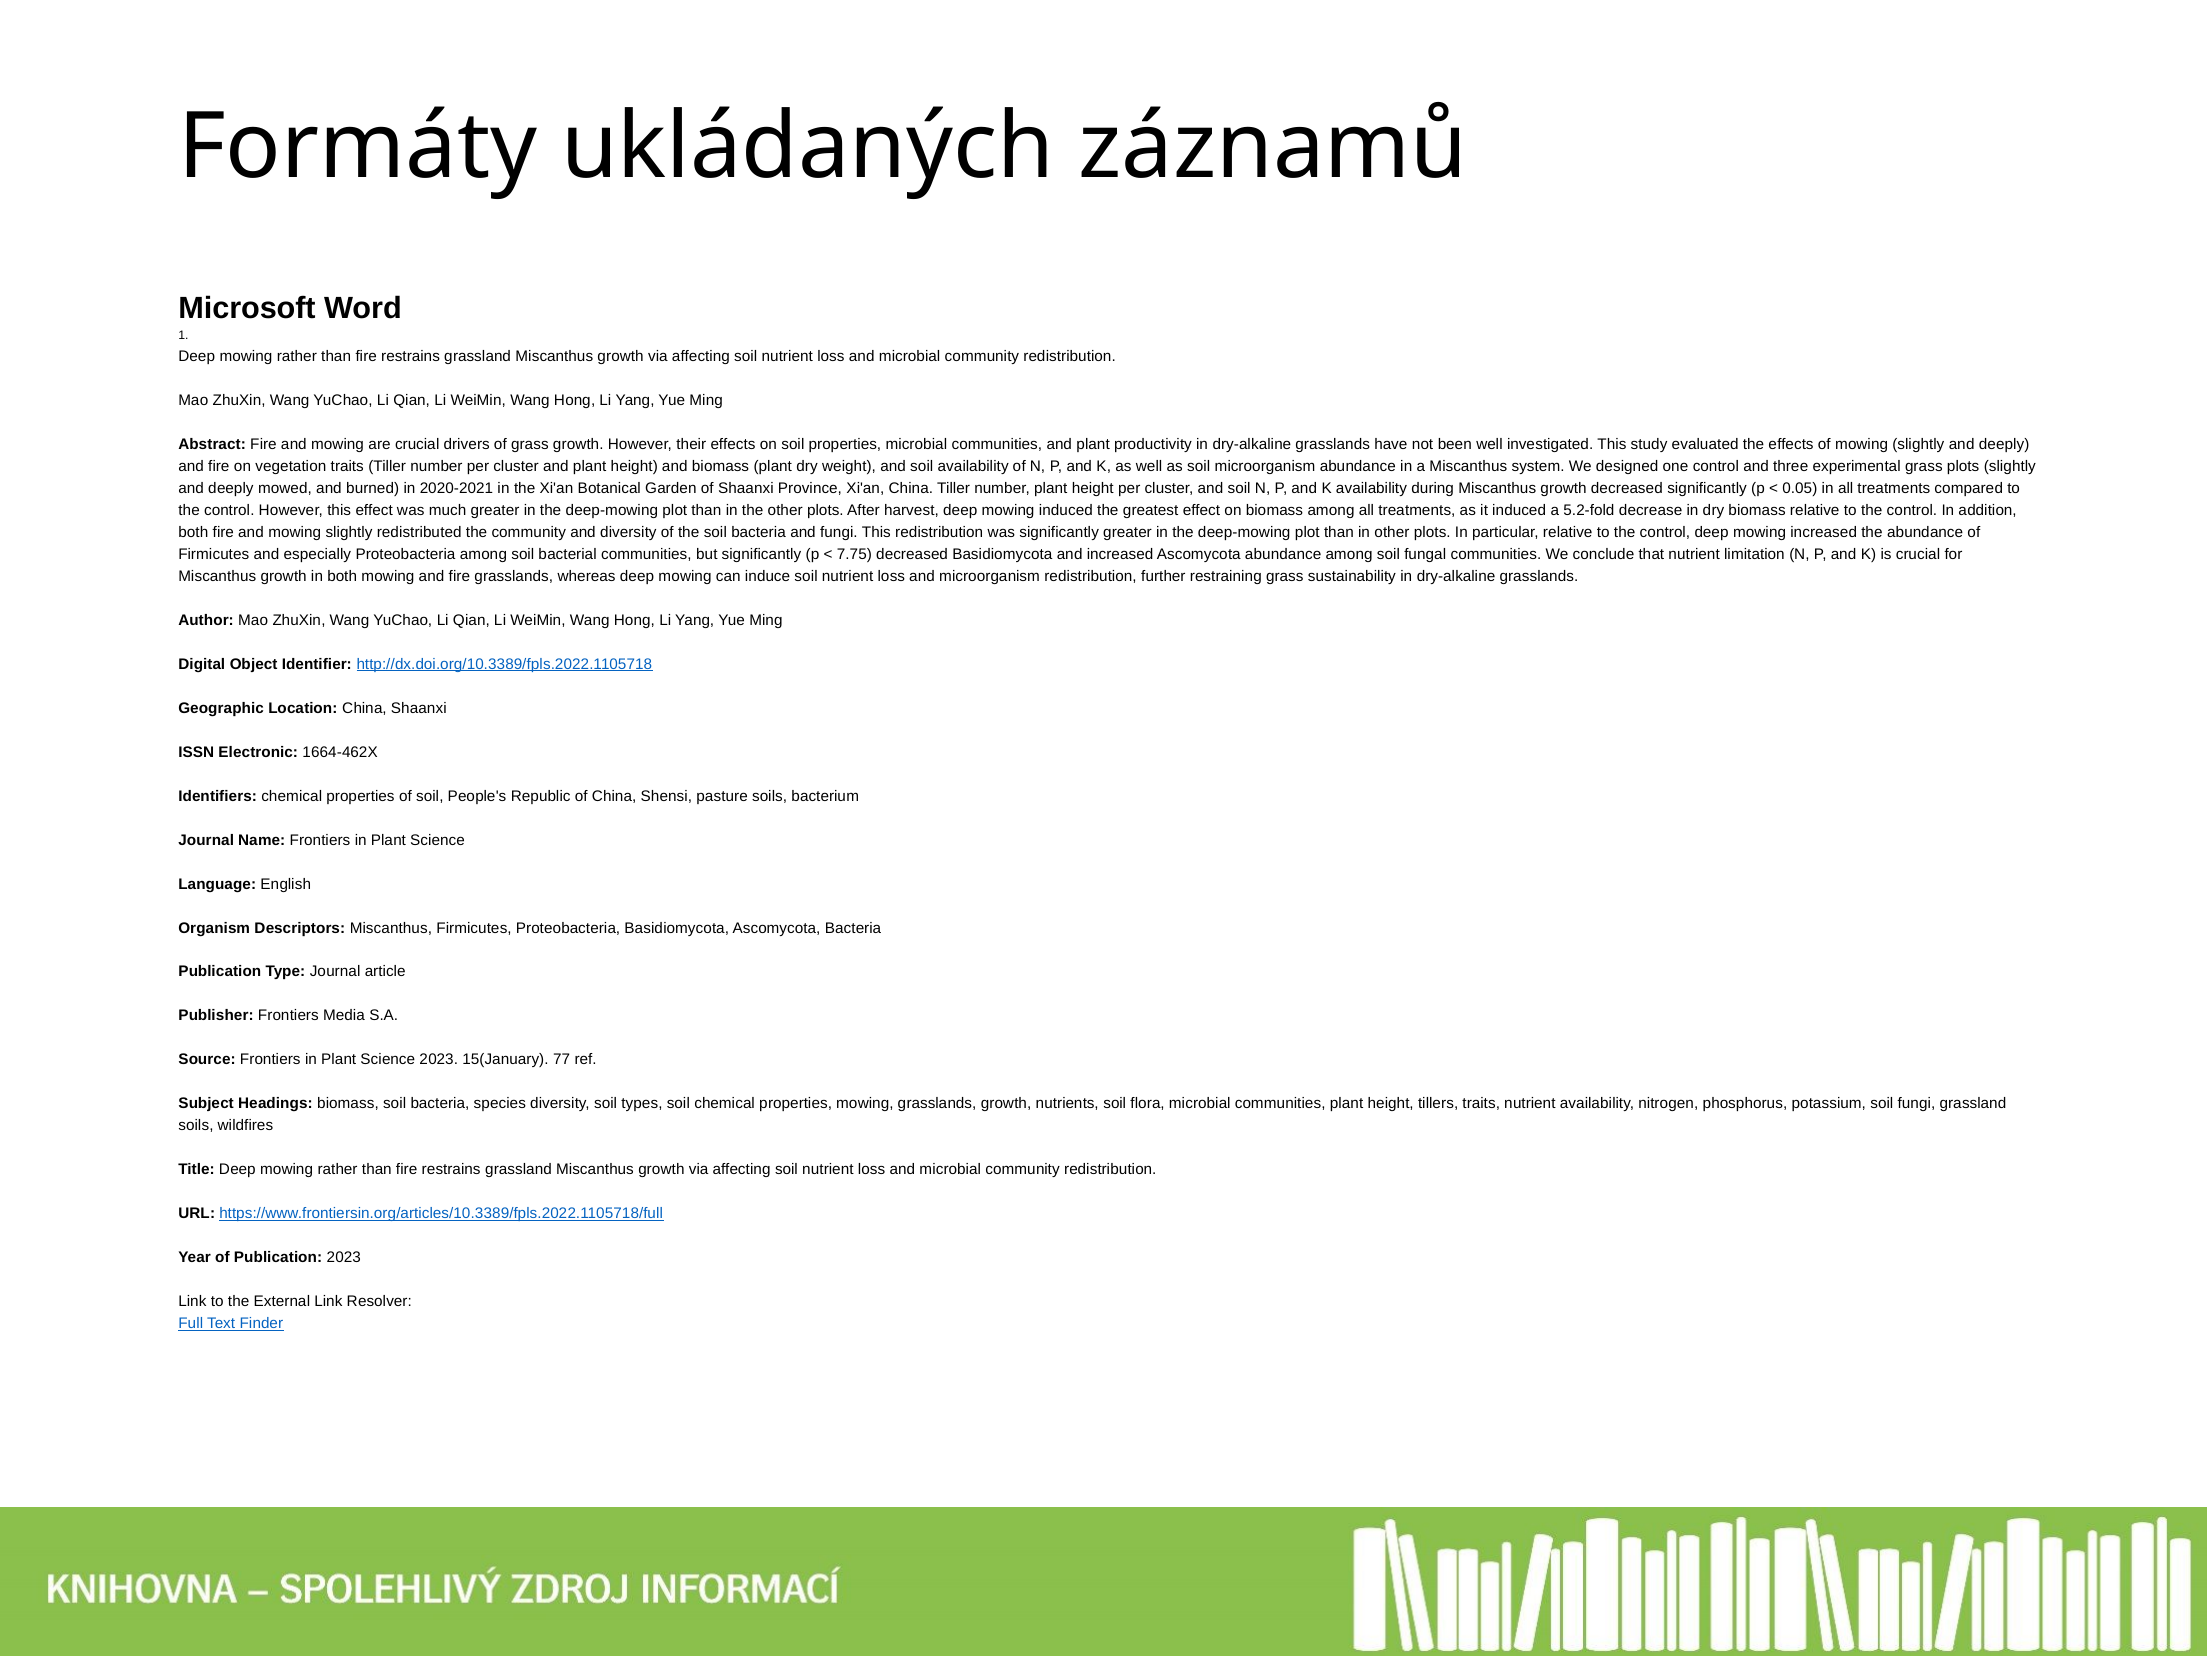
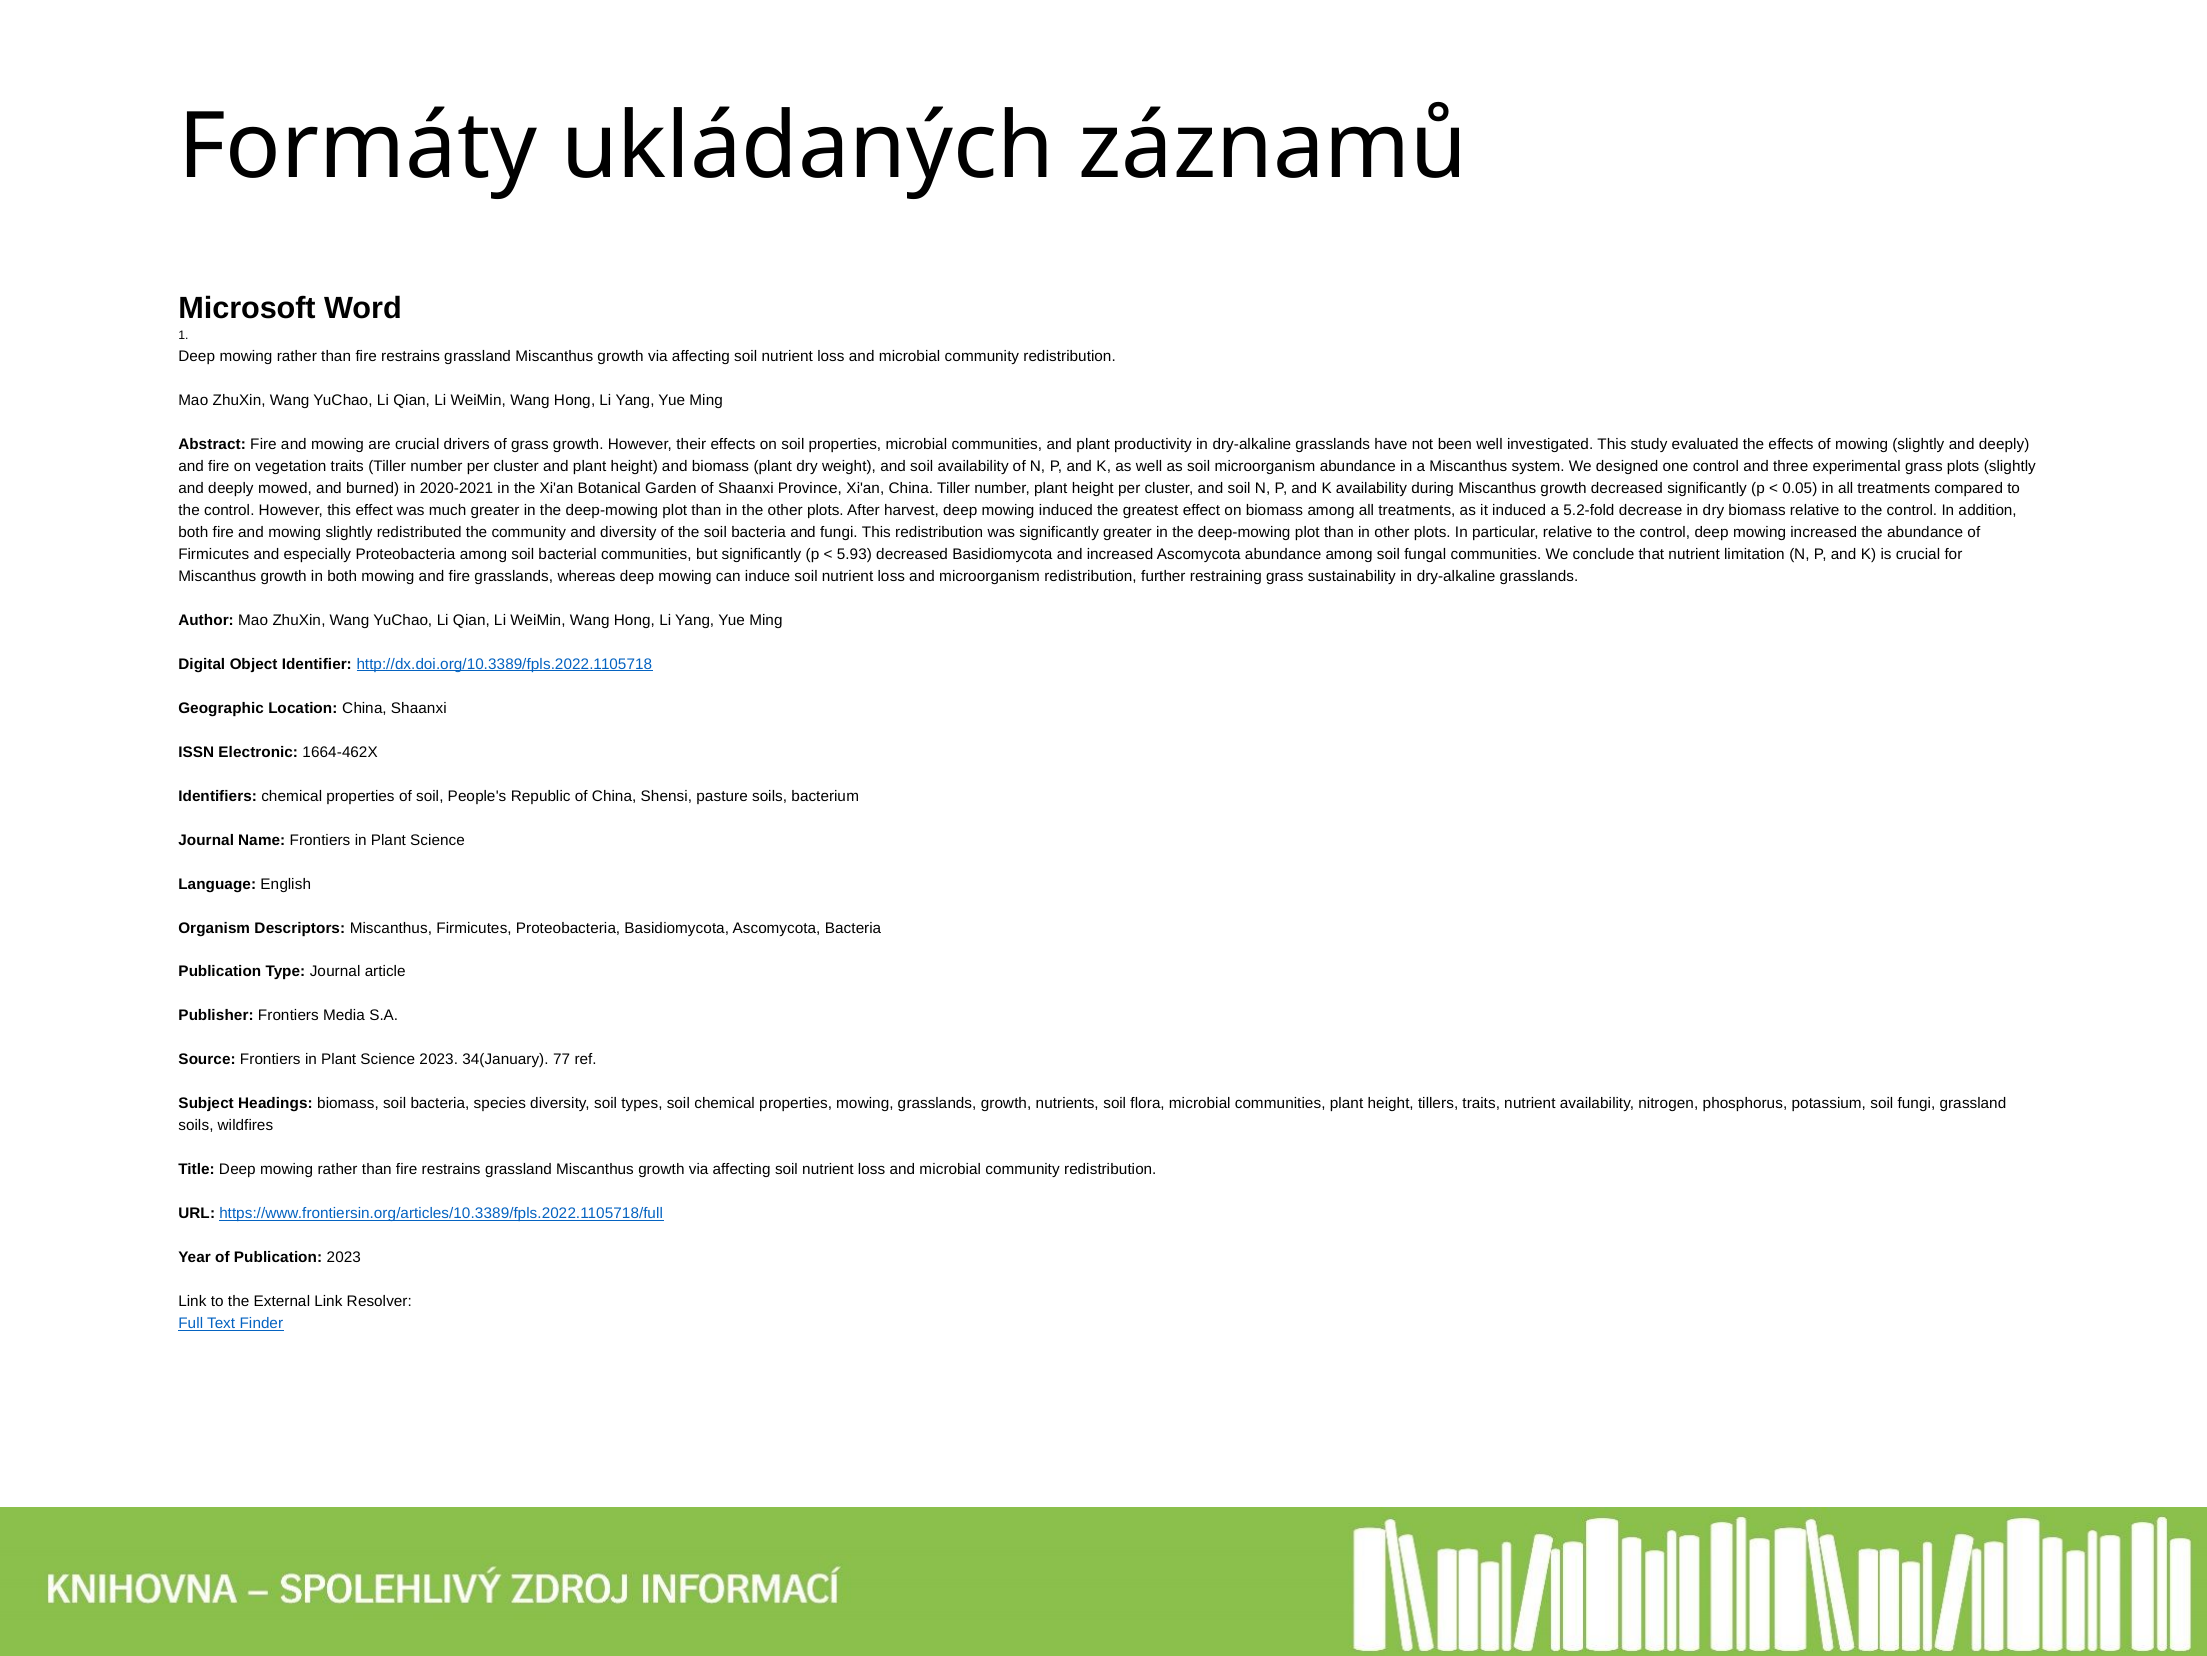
7.75: 7.75 -> 5.93 (854, 554)
15(January: 15(January -> 34(January (505, 1059)
